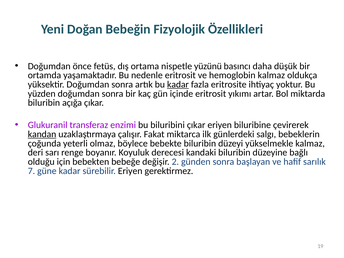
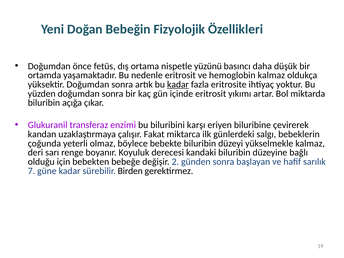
biluribini çıkar: çıkar -> karşı (196, 125)
kandan underline: present -> none (42, 134)
sürebilir Eriyen: Eriyen -> Birden (130, 171)
